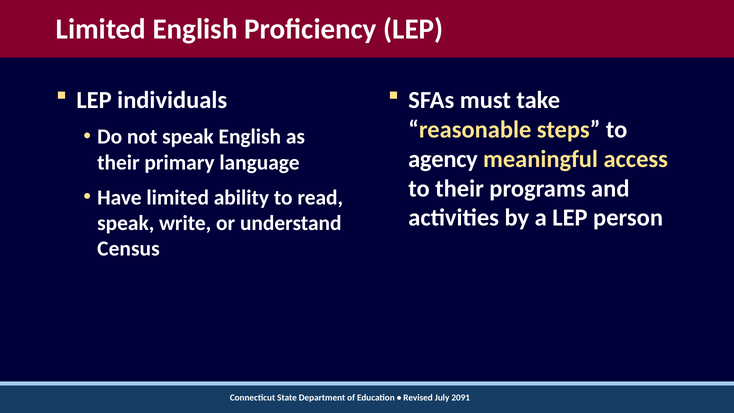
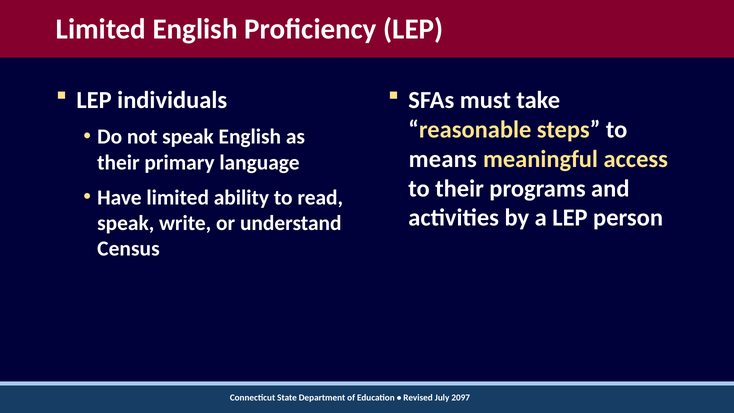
agency: agency -> means (443, 159)
2091: 2091 -> 2097 (461, 398)
